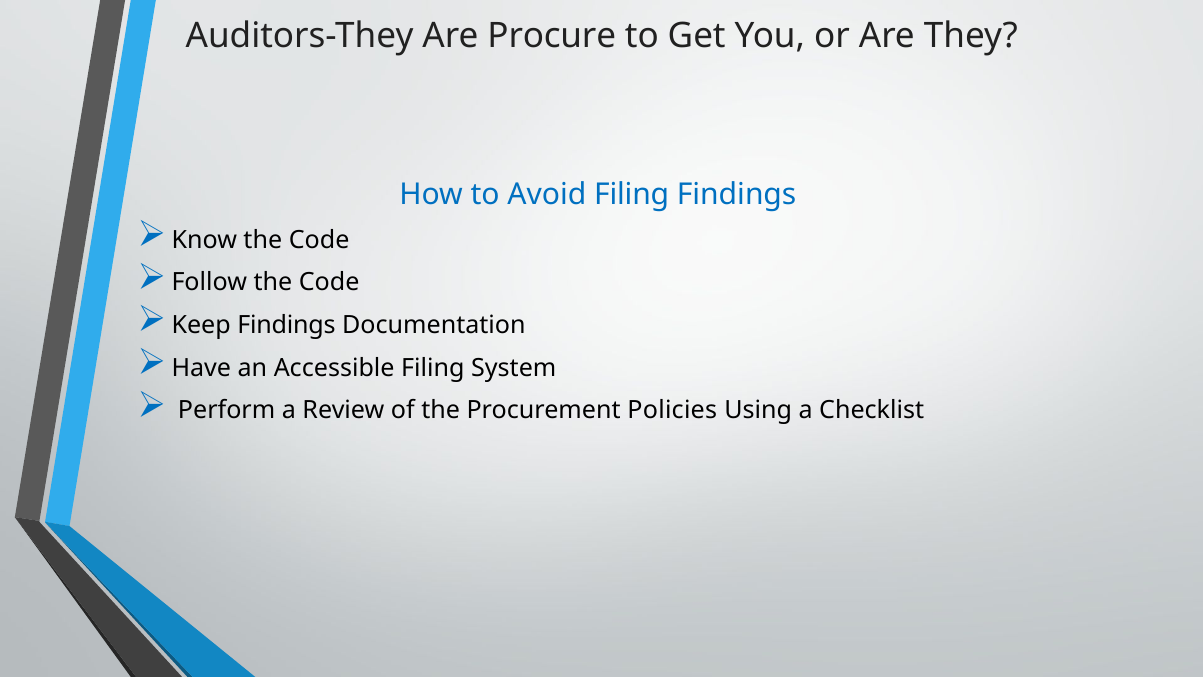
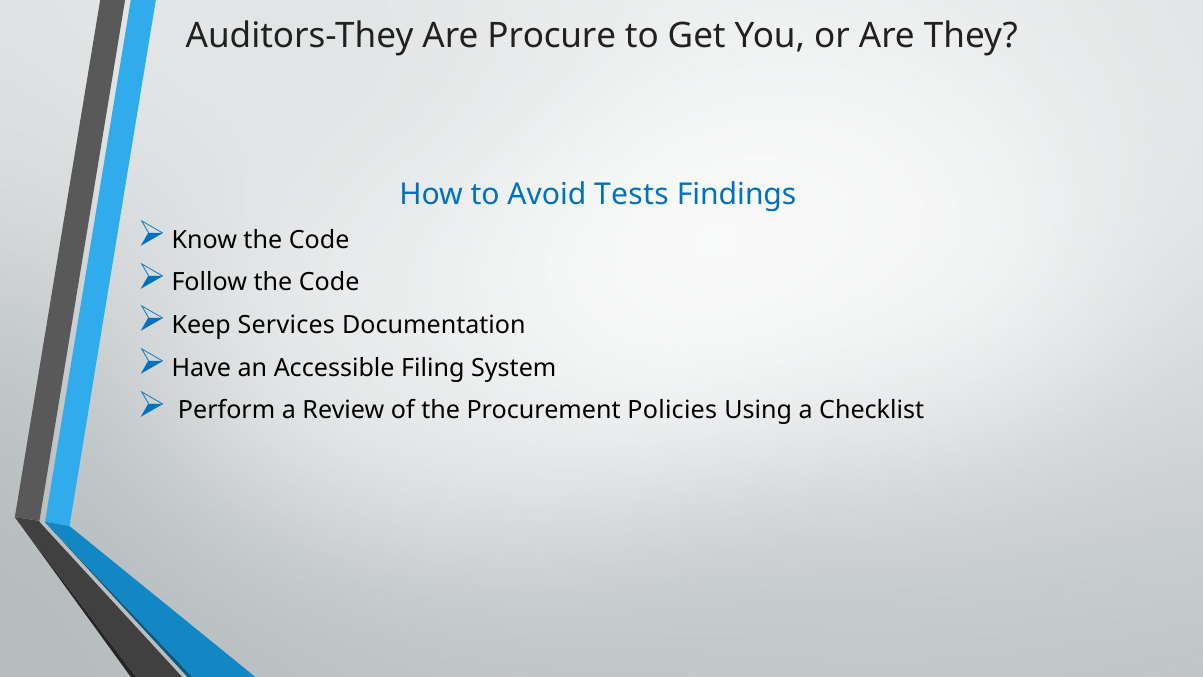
Avoid Filing: Filing -> Tests (631, 194)
Keep Findings: Findings -> Services (286, 325)
